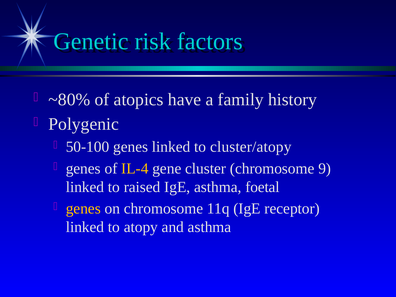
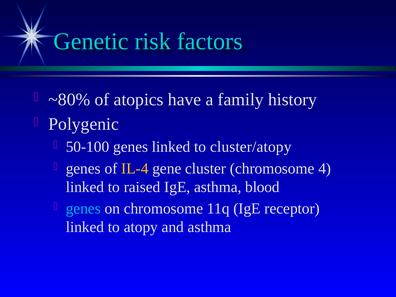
9: 9 -> 4 (325, 168)
foetal: foetal -> blood (262, 187)
genes colour: yellow -> light blue (83, 209)
